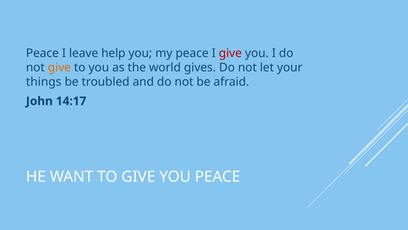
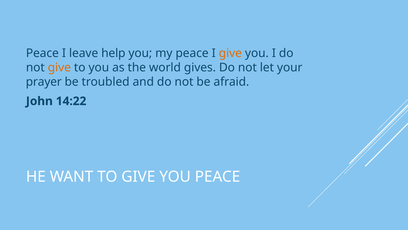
give colour: red -> orange (230, 53)
things: things -> prayer (44, 82)
14:17: 14:17 -> 14:22 (71, 101)
